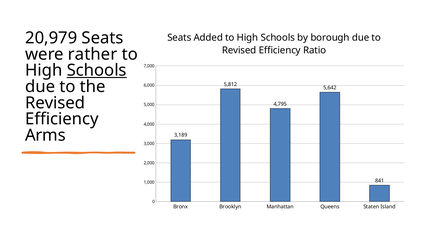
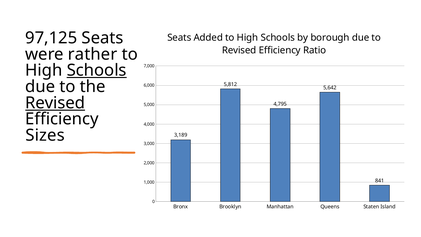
20,979: 20,979 -> 97,125 (51, 38)
Revised underline: none -> present (55, 103)
Arms: Arms -> Sizes (45, 135)
